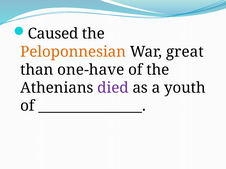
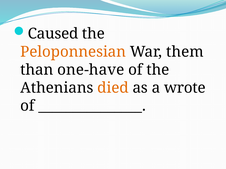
great: great -> them (185, 52)
died colour: purple -> orange (113, 88)
youth: youth -> wrote (185, 88)
